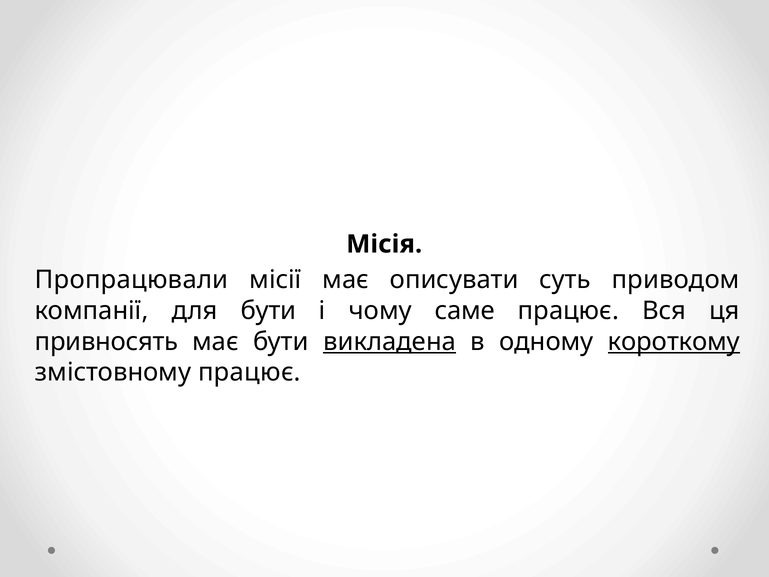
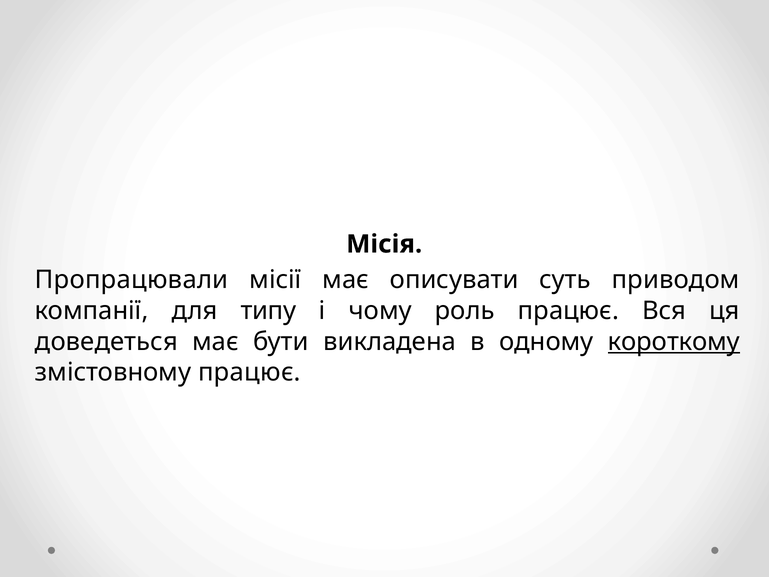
для бути: бути -> типу (268, 311)
саме: саме -> роль (465, 311)
привносять: привносять -> доведеться (106, 341)
викладена underline: present -> none (390, 341)
